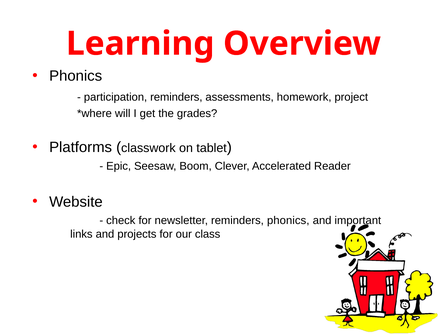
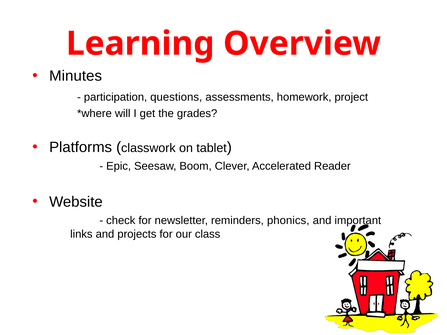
Phonics: Phonics -> Minutes (76, 76)
participation reminders: reminders -> questions (176, 97)
